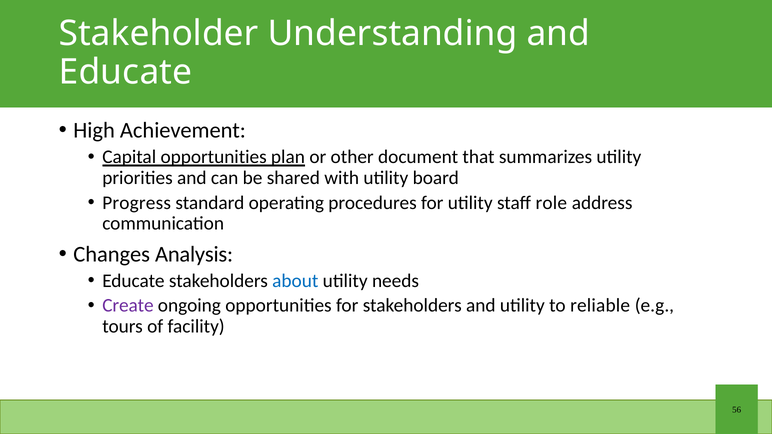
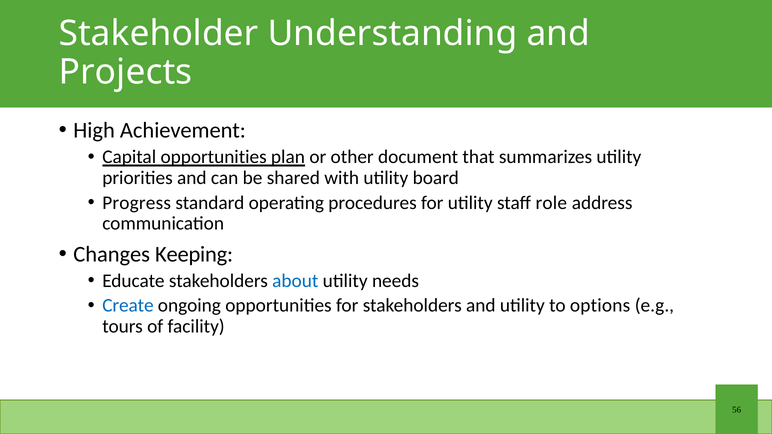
Educate: Educate -> Projects (126, 72)
Analysis: Analysis -> Keeping (194, 254)
Create colour: purple -> blue (128, 306)
reliable: reliable -> options (600, 306)
